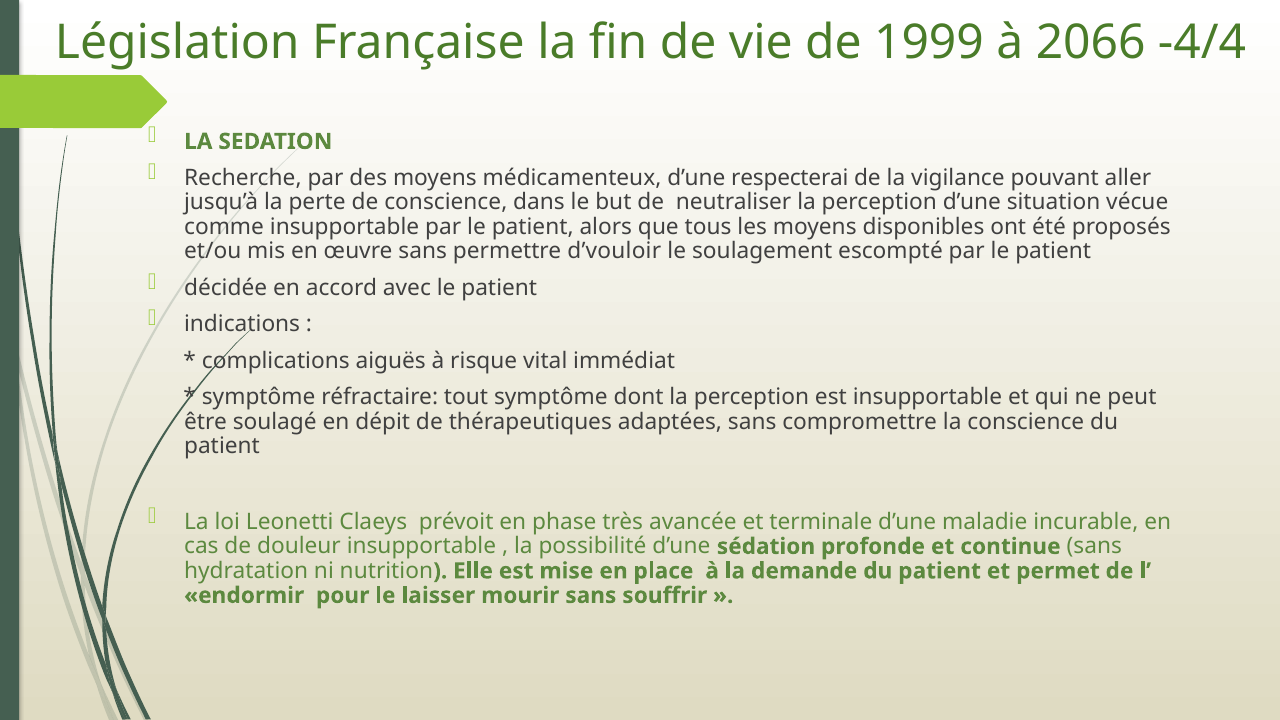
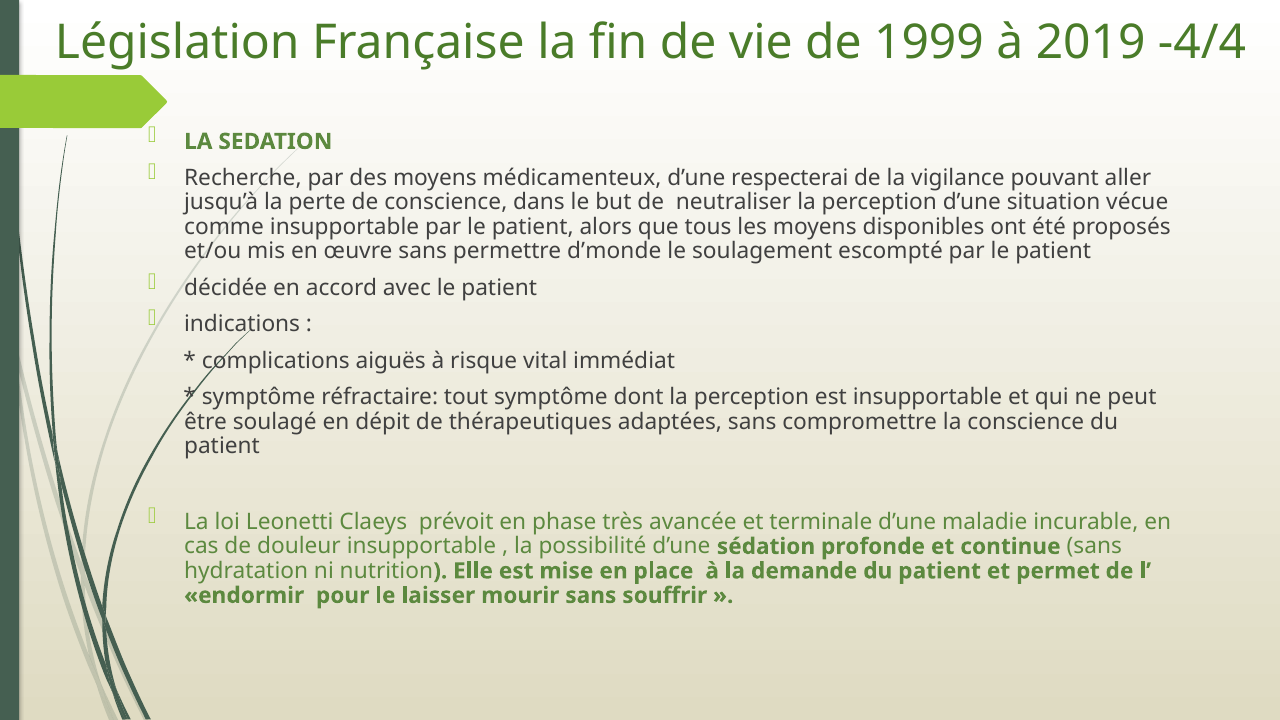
2066: 2066 -> 2019 (1091, 43)
d’vouloir: d’vouloir -> d’monde (614, 251)
